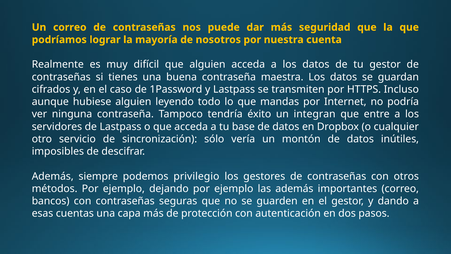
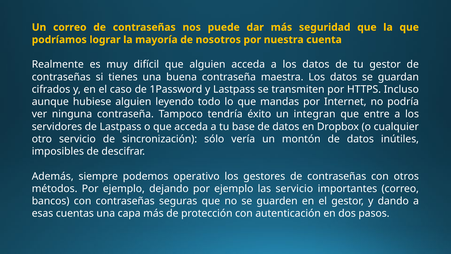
privilegio: privilegio -> operativo (196, 176)
las además: además -> servicio (294, 188)
